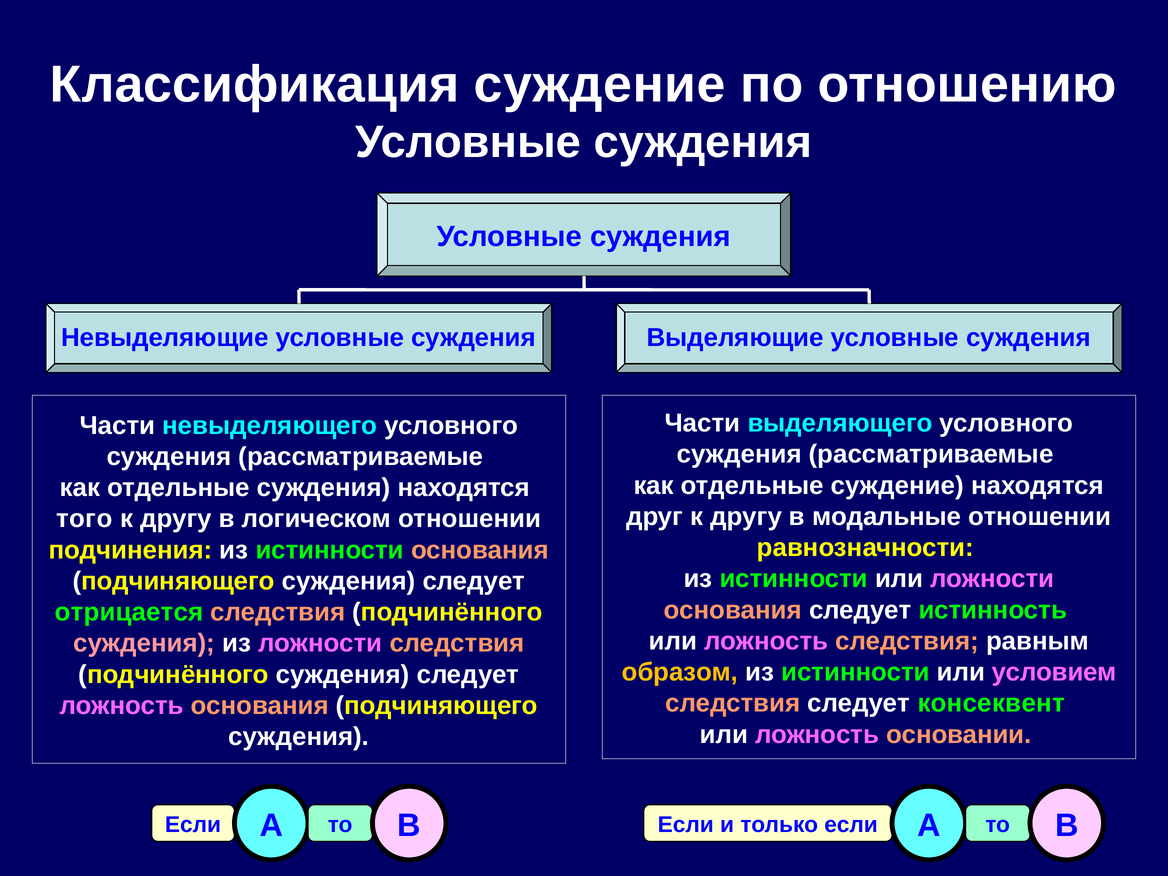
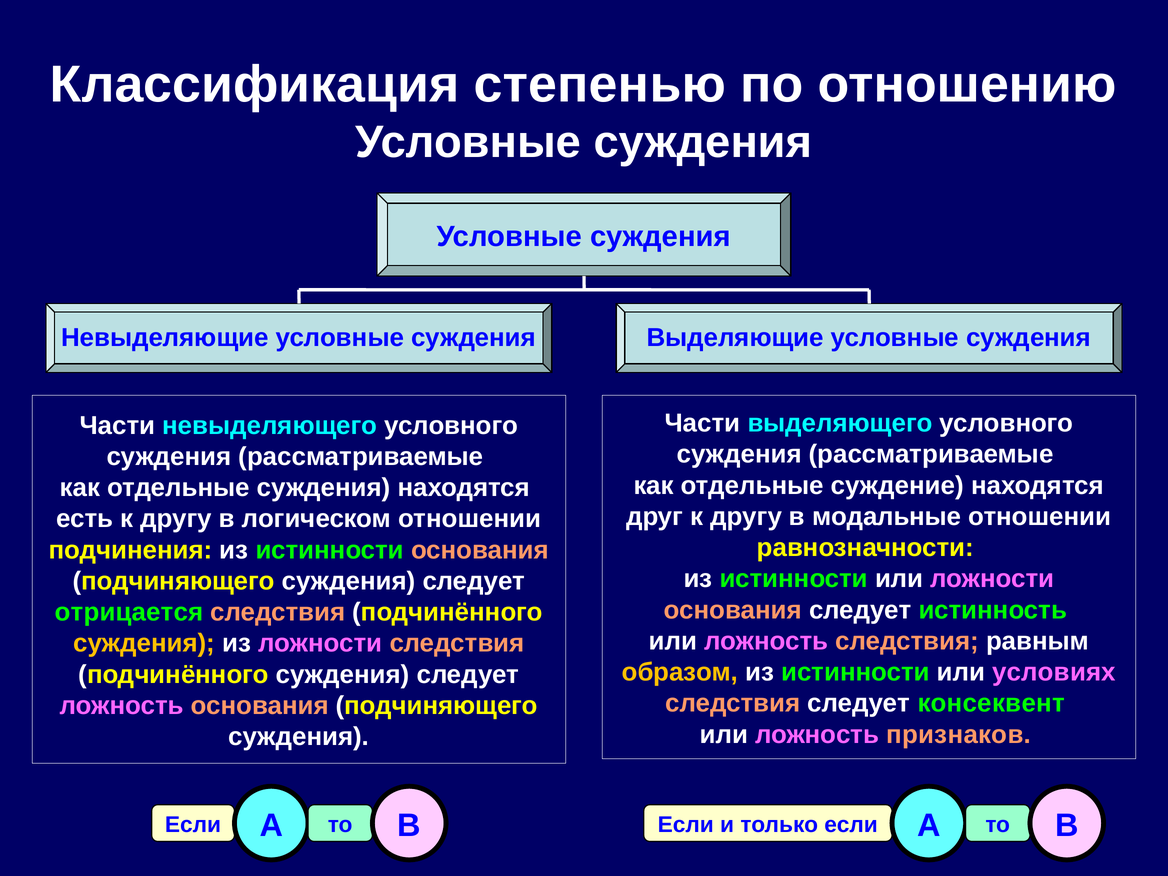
Классификация суждение: суждение -> степенью (600, 84)
того: того -> есть (85, 519)
суждения colour: pink -> yellow (144, 643)
условием: условием -> условиях (1054, 672)
основании: основании -> признаков (959, 735)
